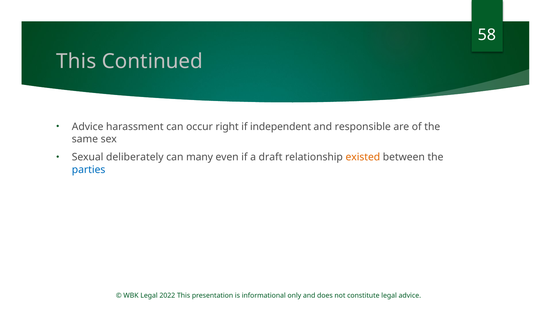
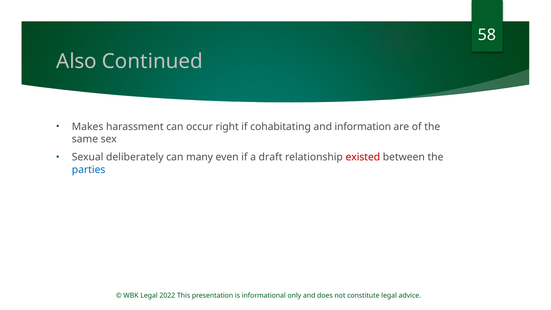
This: This -> Also (77, 61)
Advice: Advice -> Makes (88, 127)
independent: independent -> cohabitating (281, 127)
responsible: responsible -> information (363, 127)
existed colour: orange -> red (363, 157)
